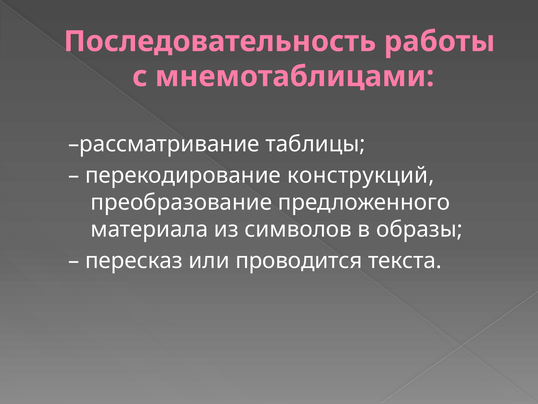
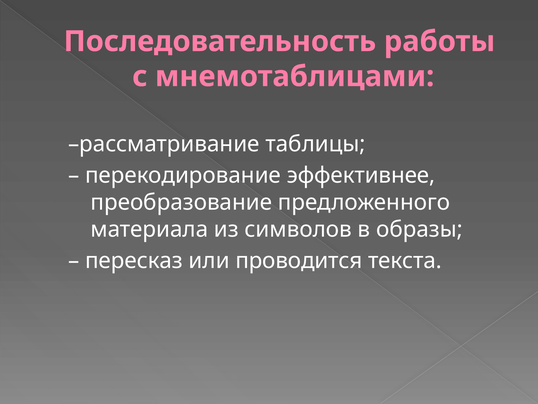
конструкций: конструкций -> эффективнее (361, 175)
